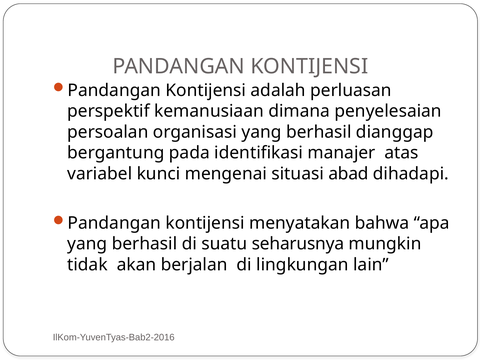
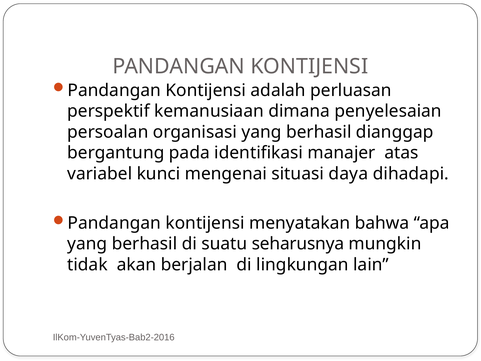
abad: abad -> daya (348, 174)
